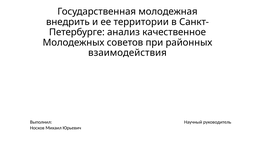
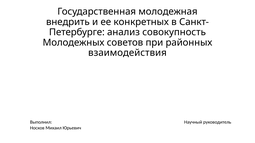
территории: территории -> конкретных (141, 22)
качественное: качественное -> совокупность (174, 32)
